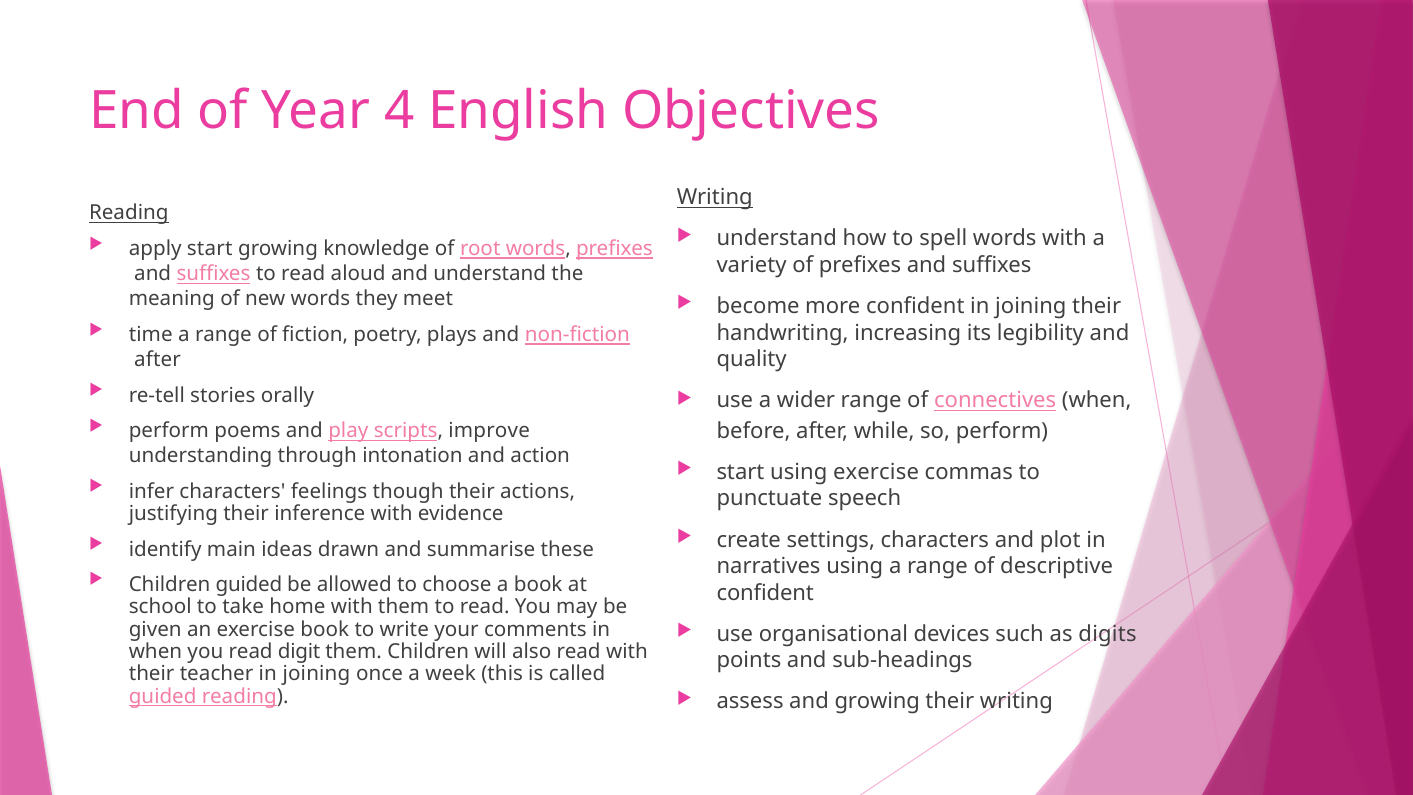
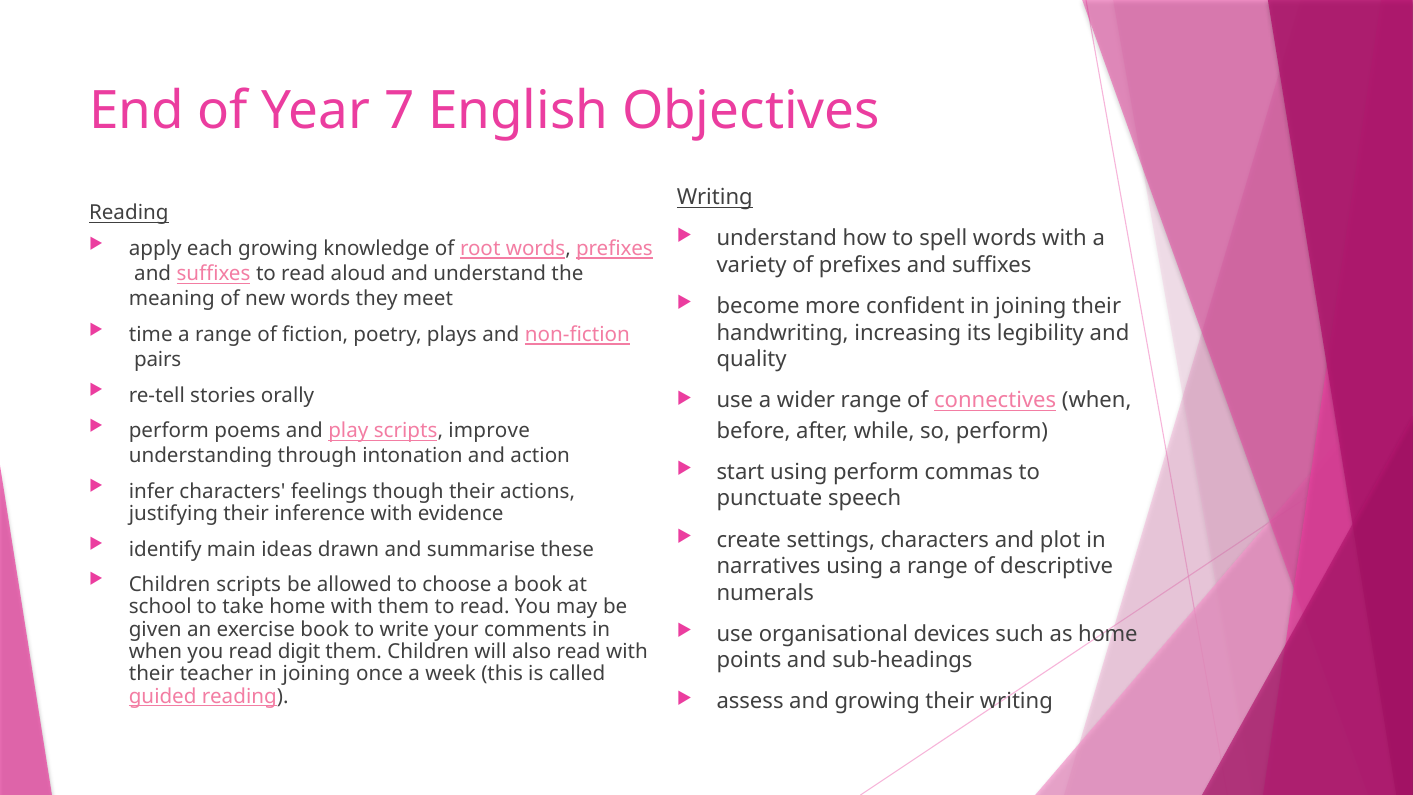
4: 4 -> 7 (399, 111)
apply start: start -> each (210, 248)
after: after -> pairs (158, 360)
using exercise: exercise -> perform (876, 472)
Children guided: guided -> scripts (249, 585)
confident: confident -> numerals (765, 593)
as digits: digits -> home (1108, 634)
